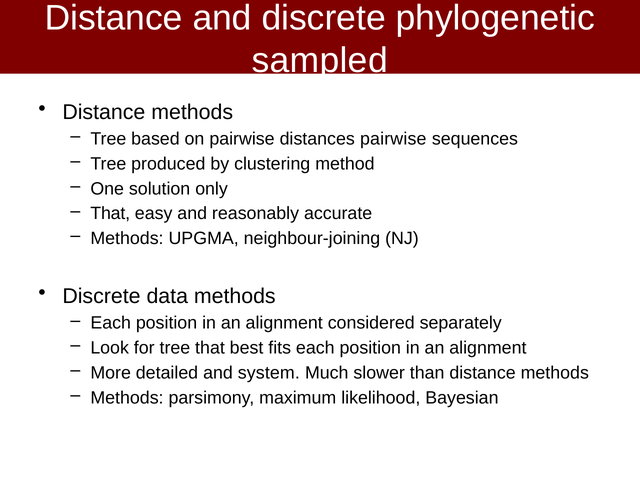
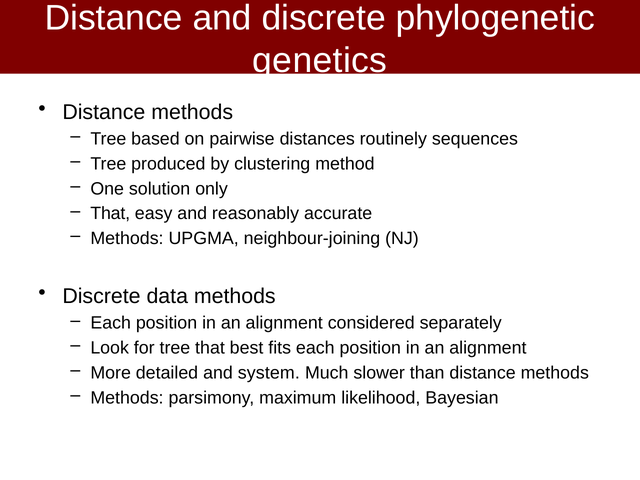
sampled: sampled -> genetics (320, 61)
distances pairwise: pairwise -> routinely (393, 139)
